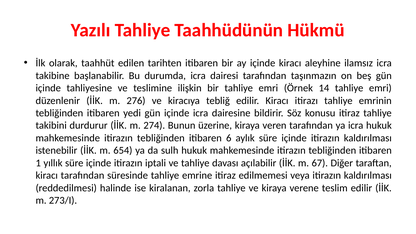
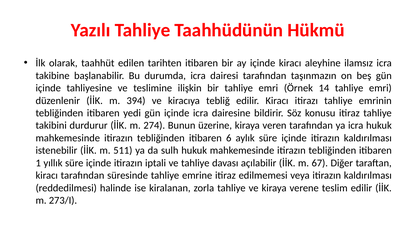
276: 276 -> 394 (136, 101)
654: 654 -> 511 (123, 150)
